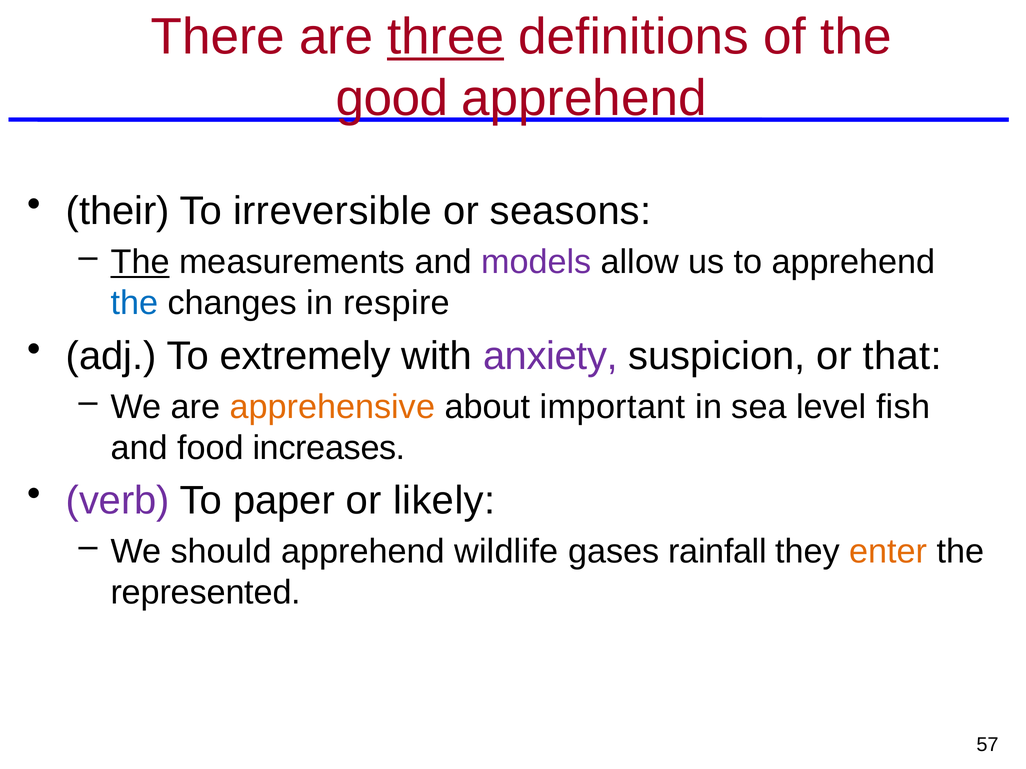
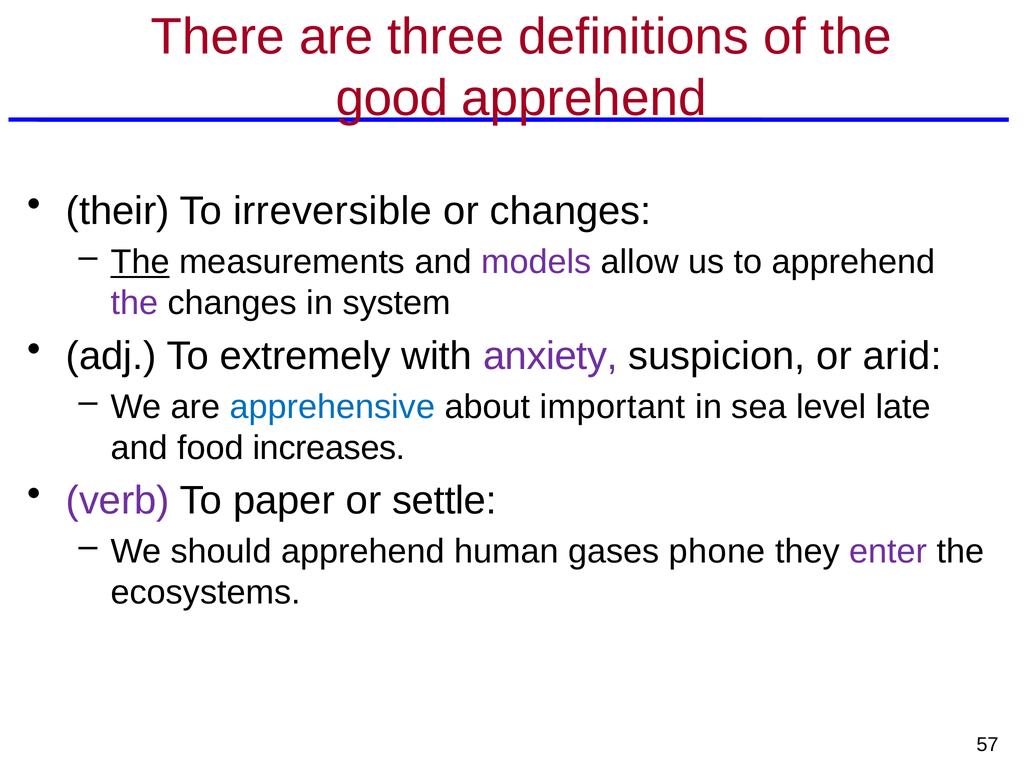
three underline: present -> none (446, 37)
or seasons: seasons -> changes (571, 211)
the colour: blue -> purple (134, 303)
respire: respire -> system (397, 303)
that: that -> arid (902, 356)
apprehensive colour: orange -> blue (332, 407)
fish: fish -> late (903, 407)
likely: likely -> settle (444, 501)
wildlife: wildlife -> human (506, 552)
rainfall: rainfall -> phone (717, 552)
enter colour: orange -> purple (888, 552)
represented: represented -> ecosystems (206, 593)
